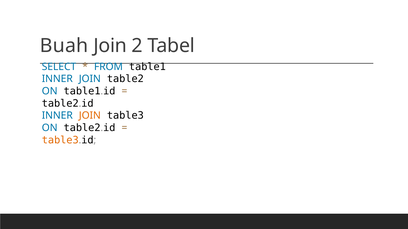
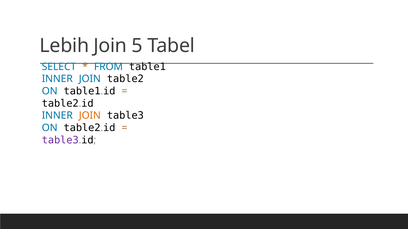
Buah: Buah -> Lebih (64, 46)
2: 2 -> 5 (137, 46)
table3 colour: orange -> purple (60, 140)
